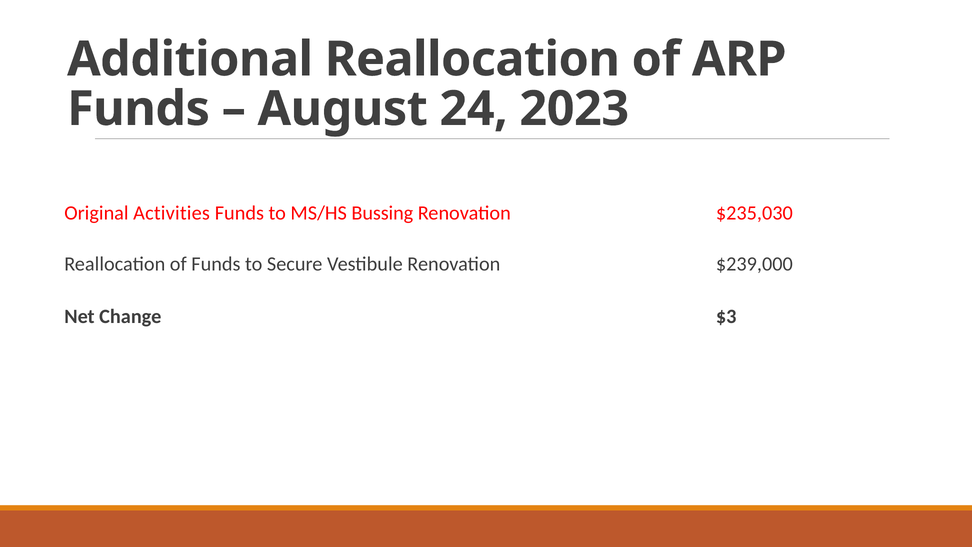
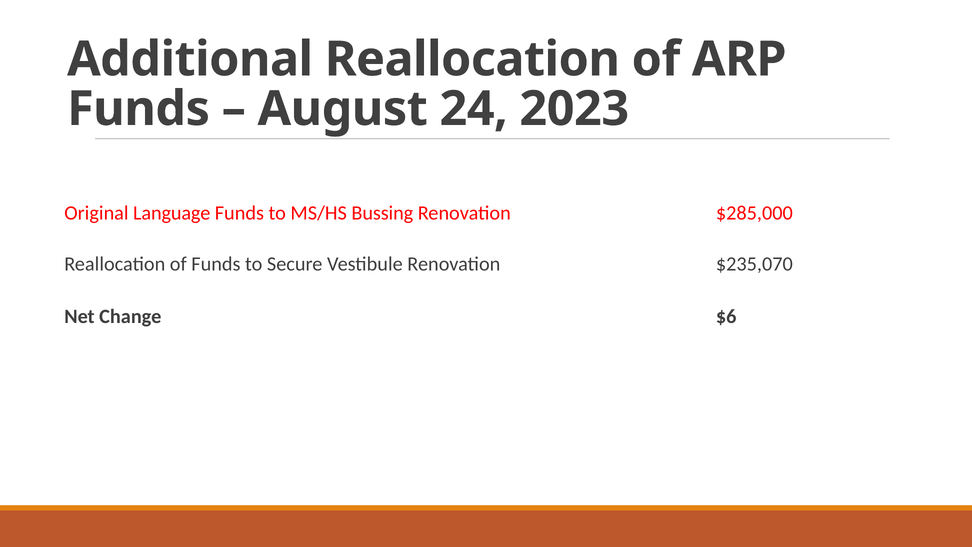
Activities: Activities -> Language (172, 213)
$235,030: $235,030 -> $285,000 (754, 213)
$239,000: $239,000 -> $235,070 (754, 264)
$3: $3 -> $6 (726, 317)
